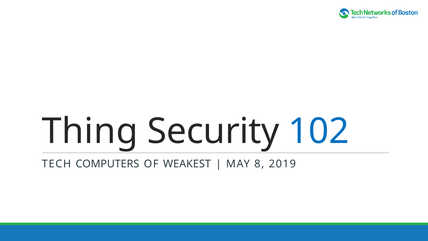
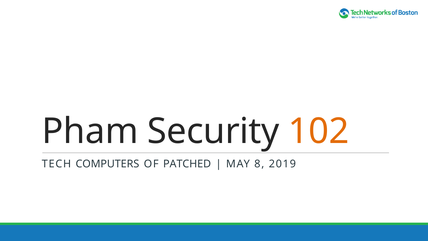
Thing: Thing -> Pham (90, 131)
102 colour: blue -> orange (319, 131)
WEAKEST: WEAKEST -> PATCHED (187, 164)
